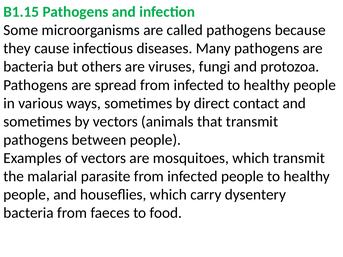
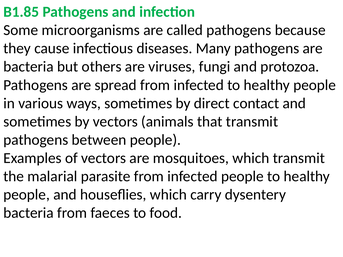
B1.15: B1.15 -> B1.85 (21, 12)
